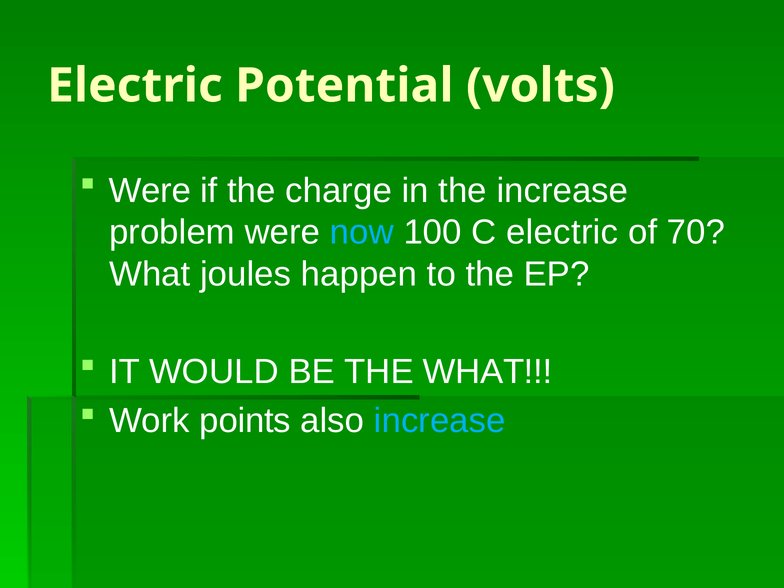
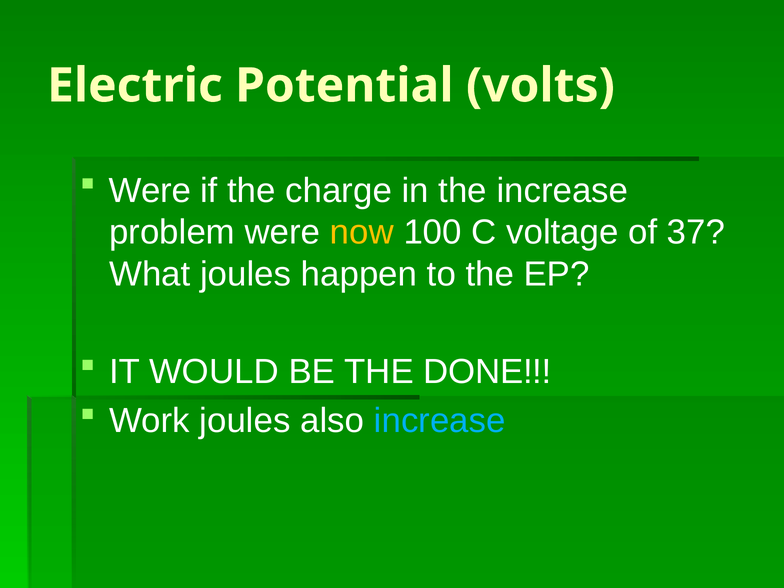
now colour: light blue -> yellow (362, 232)
C electric: electric -> voltage (562, 232)
70: 70 -> 37 (696, 232)
THE WHAT: WHAT -> DONE (487, 372)
Work points: points -> joules (245, 421)
